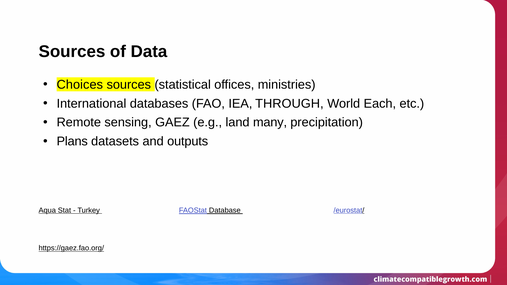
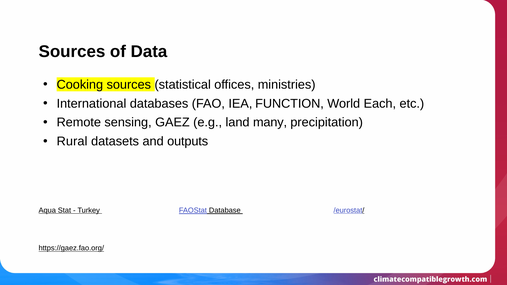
Choices: Choices -> Cooking (80, 85)
THROUGH: THROUGH -> FUNCTION (290, 104)
Plans: Plans -> Rural (72, 141)
